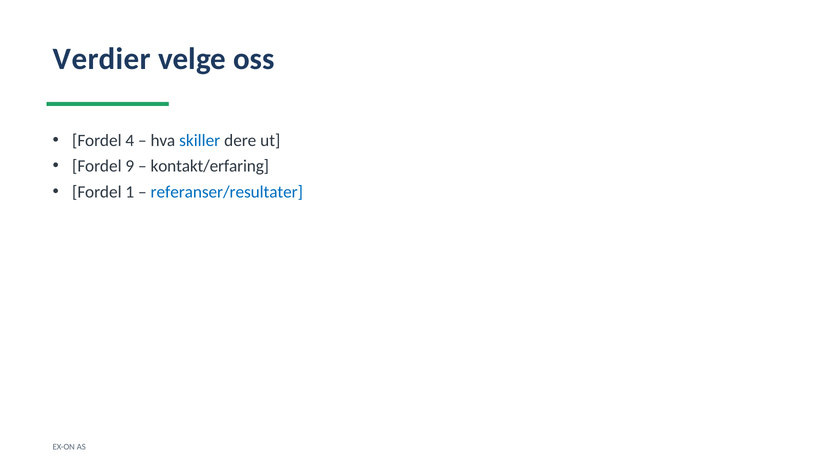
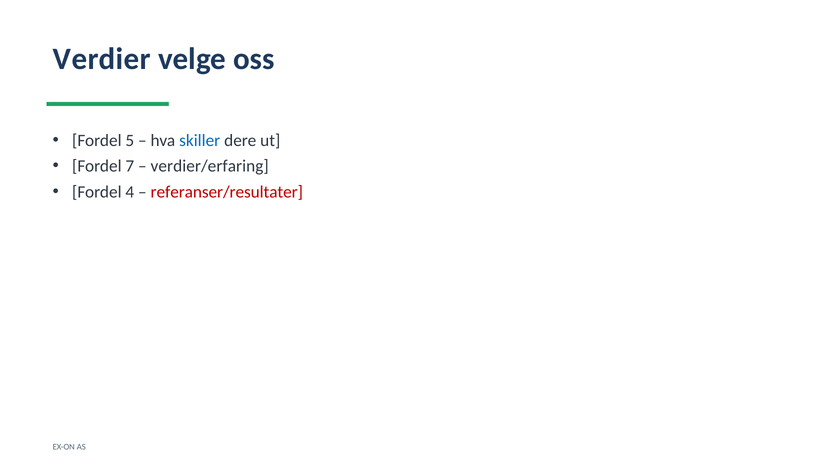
4: 4 -> 5 (130, 140)
9: 9 -> 7 (130, 166)
kontakt/erfaring: kontakt/erfaring -> verdier/erfaring (210, 166)
1: 1 -> 4 (130, 192)
referanser/resultater colour: blue -> red (227, 192)
